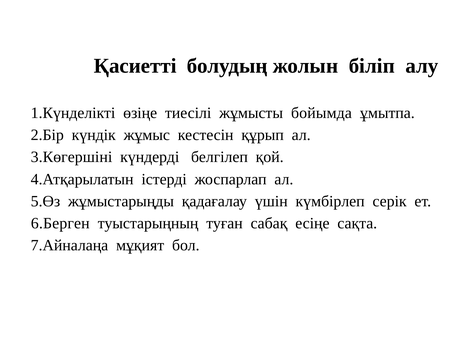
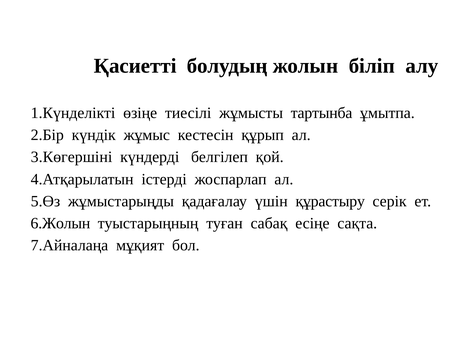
бойымда: бойымда -> тартынба (322, 113)
күмбірлеп: күмбірлеп -> құрастыру (330, 201)
6.Берген: 6.Берген -> 6.Жолын (60, 223)
